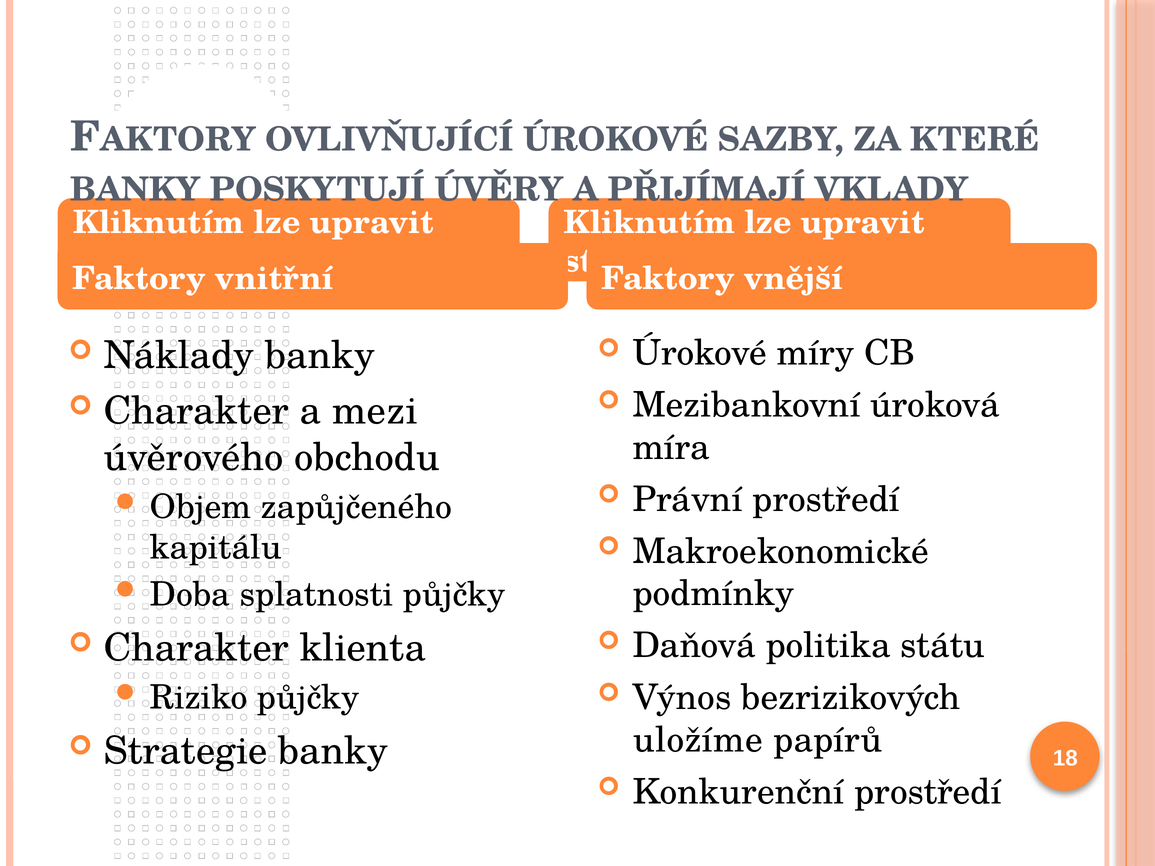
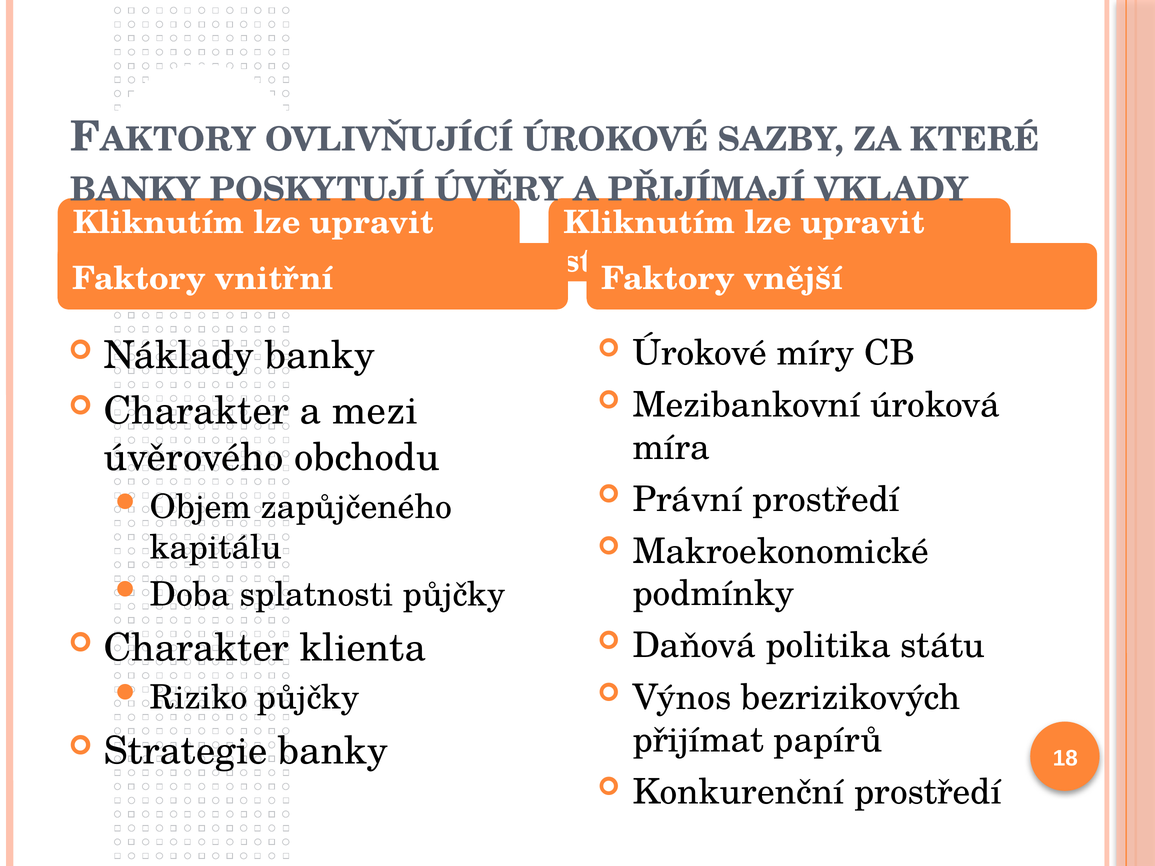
uložíme: uložíme -> přijímat (698, 740)
